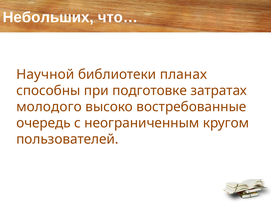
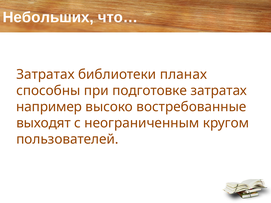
Научной: Научной -> Затратах (45, 74)
молодого: молодого -> например (49, 107)
очередь: очередь -> выходят (43, 123)
